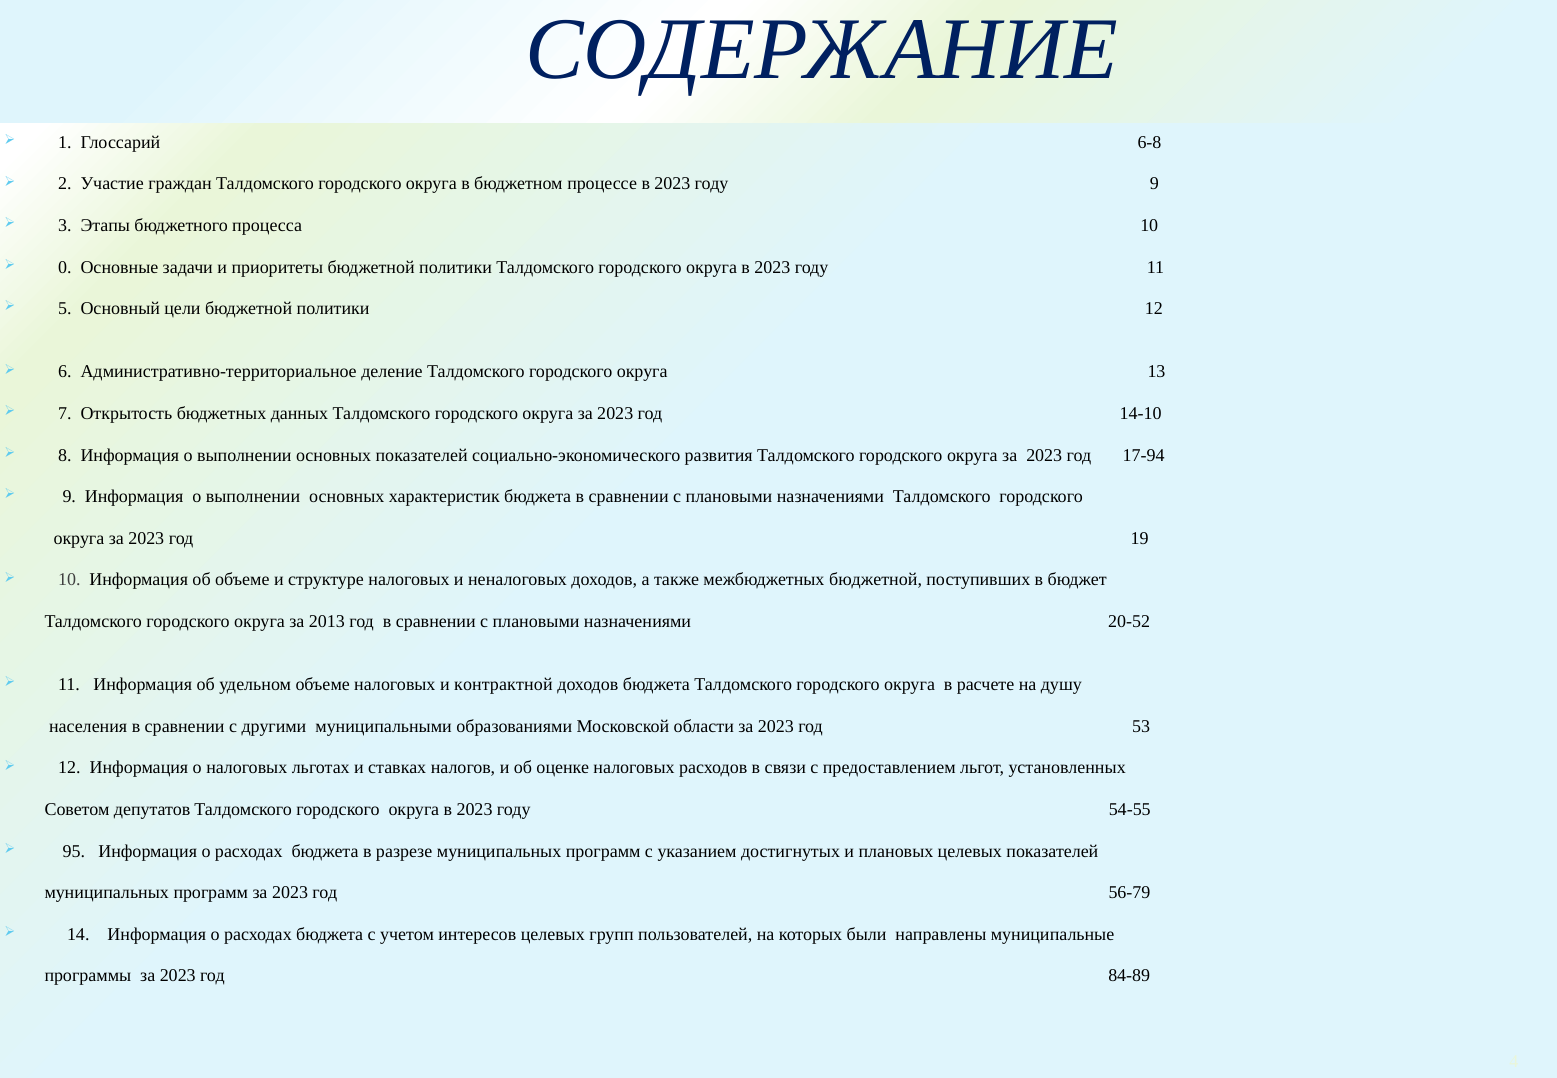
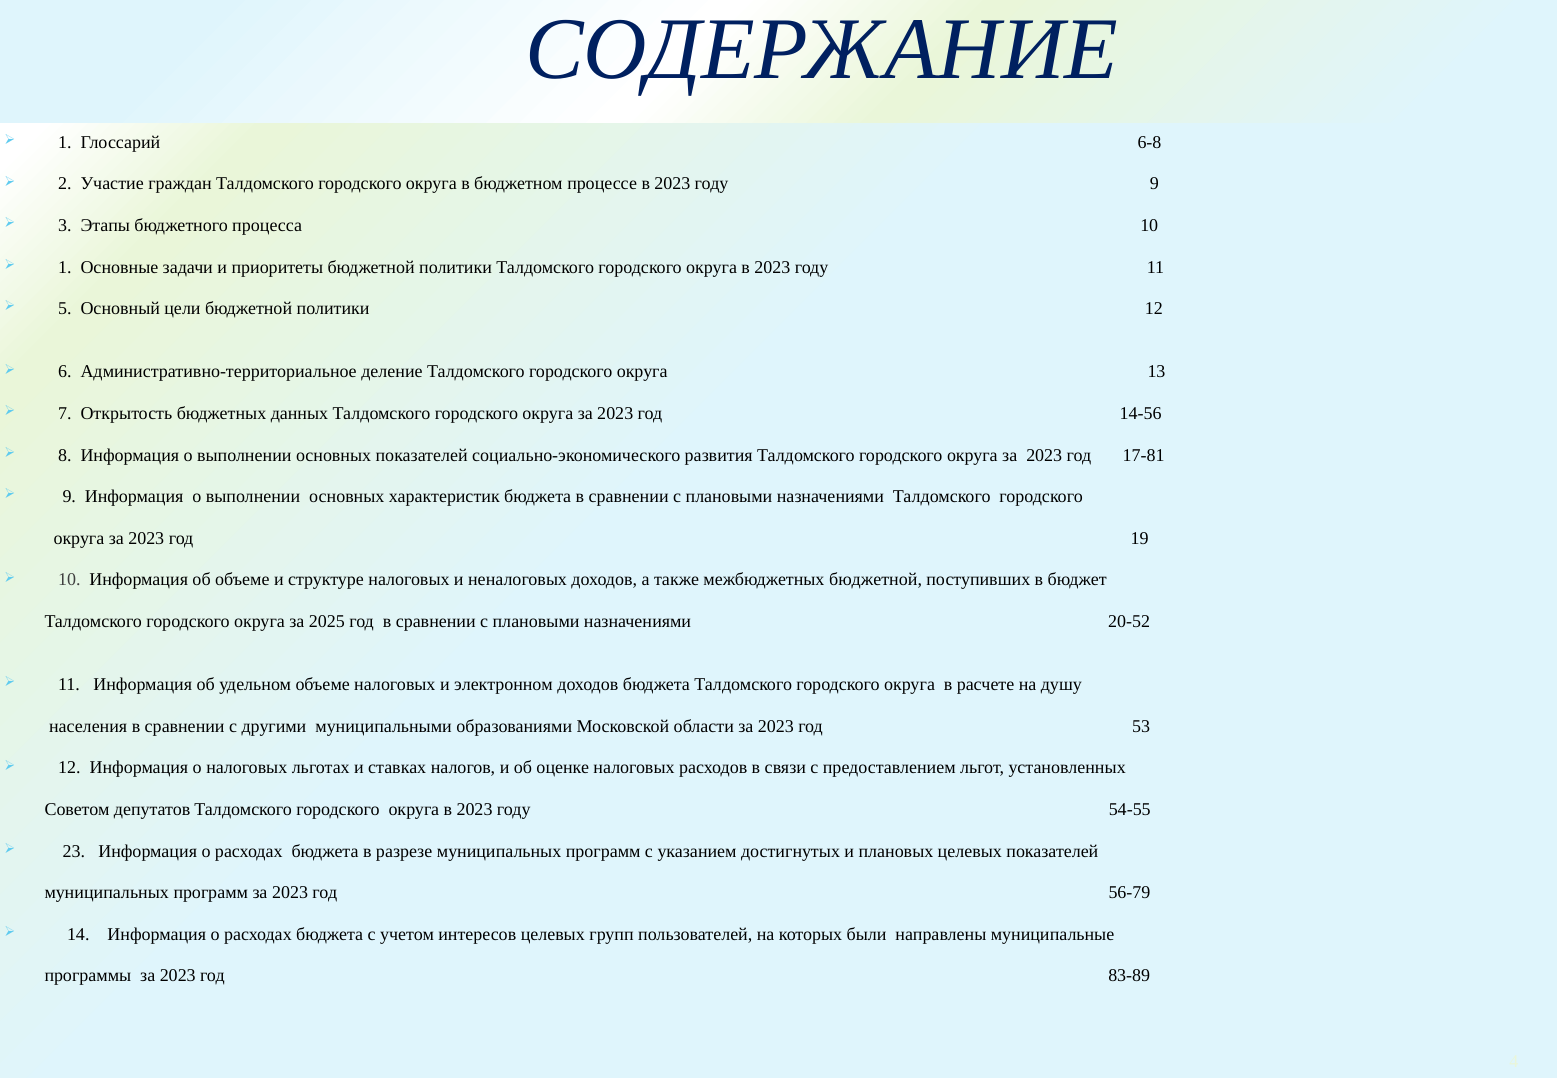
0: 0 -> 1 (65, 267)
14-10: 14-10 -> 14-56 (1141, 414)
17-94: 17-94 -> 17-81 (1144, 455)
2013: 2013 -> 2025 (327, 622)
контрактной: контрактной -> электронном (503, 685)
95: 95 -> 23 (74, 851)
84-89: 84-89 -> 83-89 (1129, 976)
